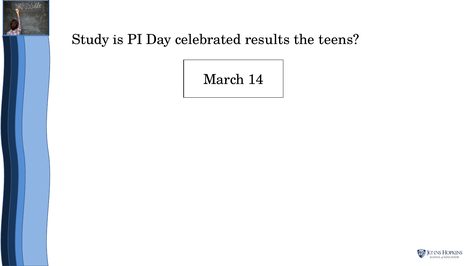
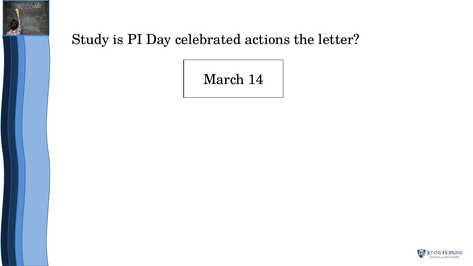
results: results -> actions (267, 39)
teens: teens -> letter (339, 39)
